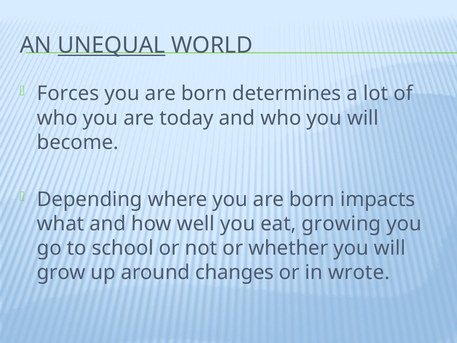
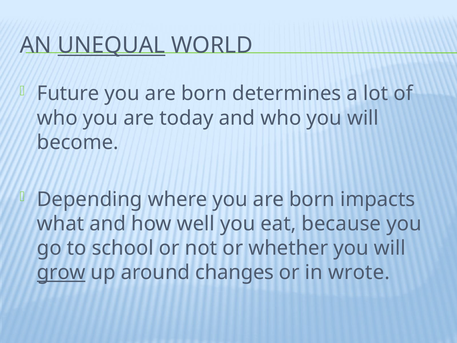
Forces: Forces -> Future (68, 94)
growing: growing -> because (341, 224)
grow underline: none -> present (61, 272)
